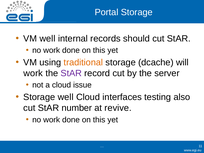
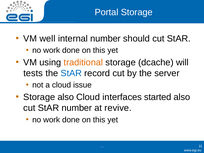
internal records: records -> number (105, 39)
work: work -> tests (33, 73)
StAR colour: purple -> blue (71, 73)
Storage well: well -> also (66, 97)
testing: testing -> started (158, 97)
